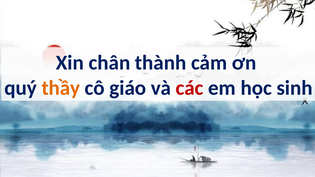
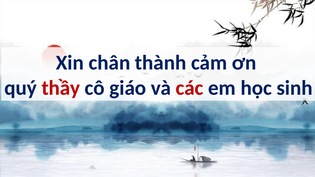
thầy colour: orange -> red (61, 88)
